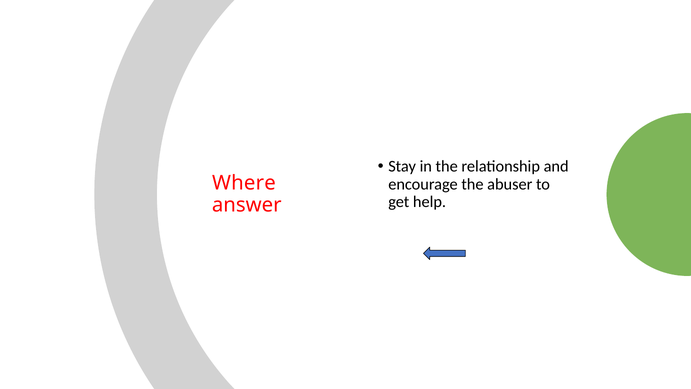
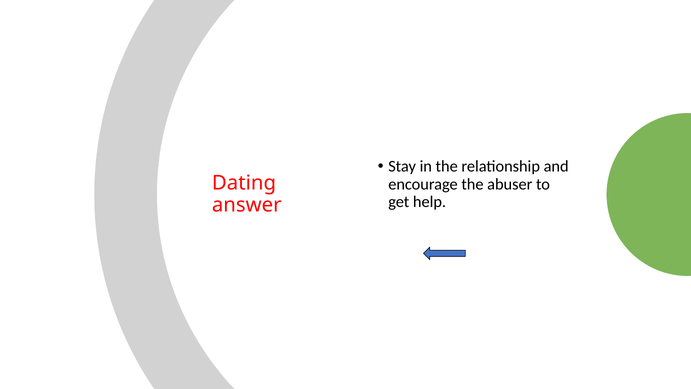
Where: Where -> Dating (244, 183)
